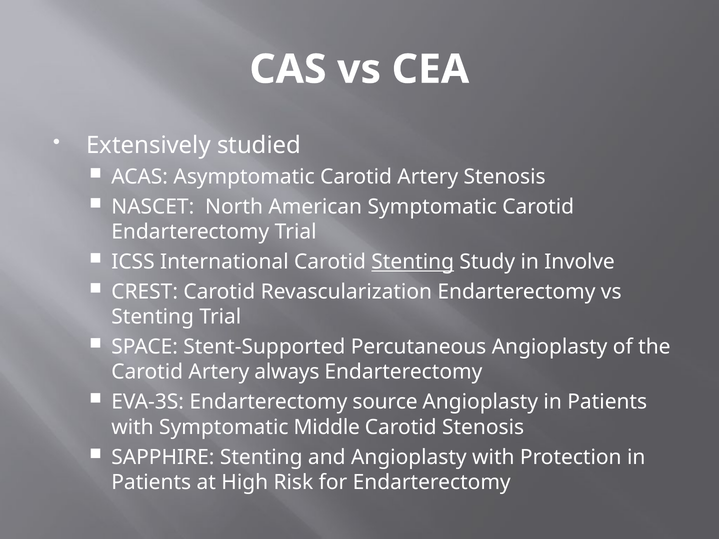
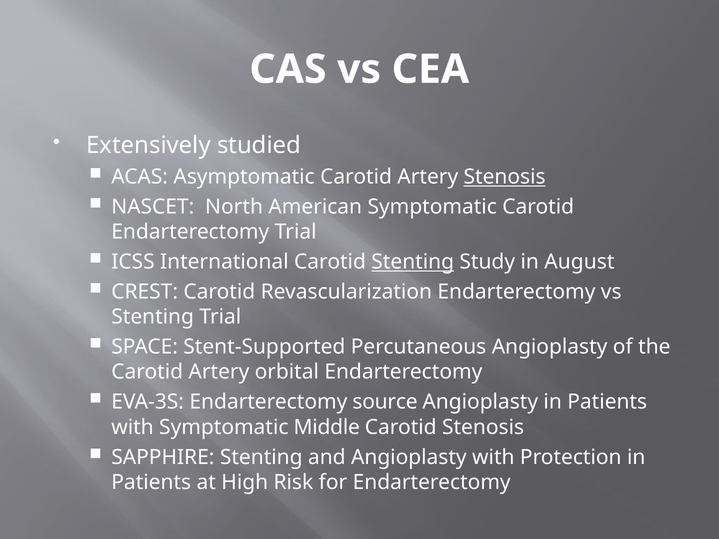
Stenosis underline: none -> present (505, 177)
Involve: Involve -> August (579, 262)
always: always -> orbital (287, 372)
